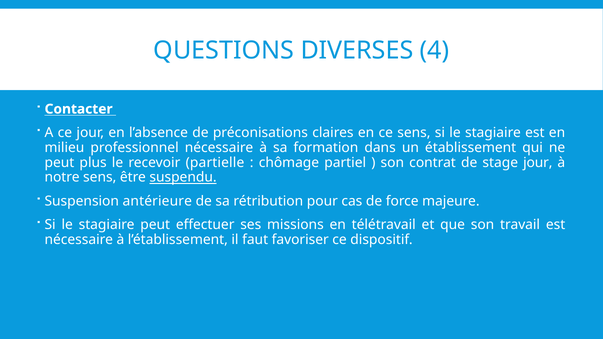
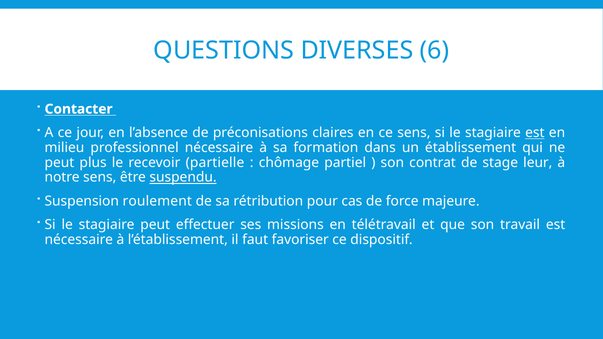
4: 4 -> 6 (435, 51)
est underline: none -> present (535, 133)
stage jour: jour -> leur (538, 163)
antérieure: antérieure -> roulement (157, 201)
